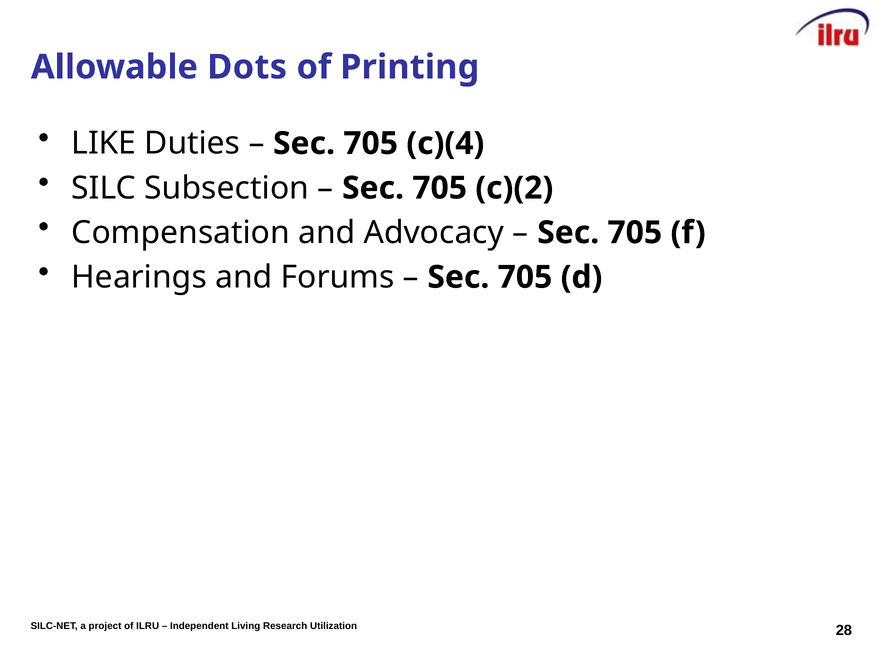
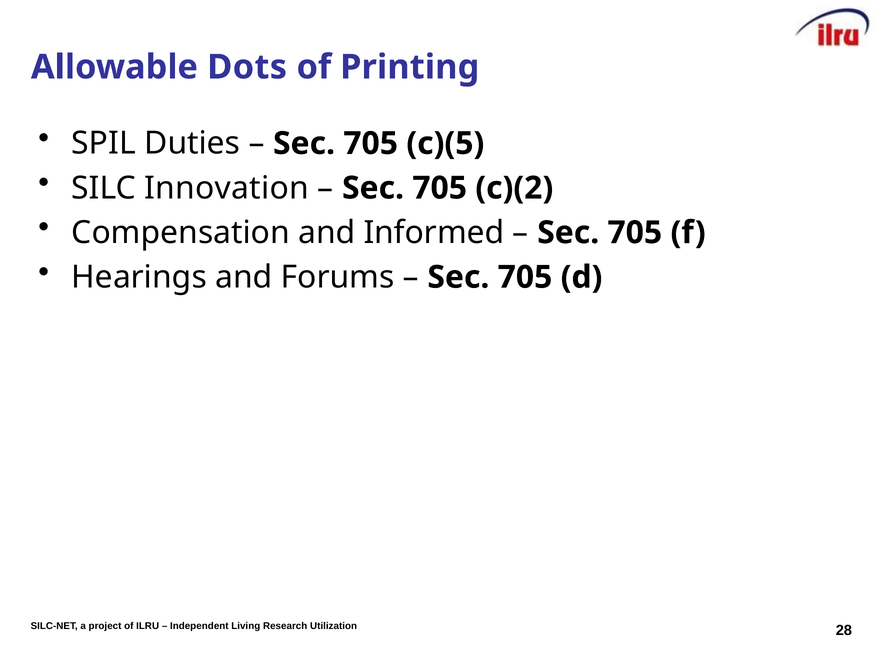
LIKE: LIKE -> SPIL (104, 144)
c)(4: c)(4 -> c)(5 (445, 144)
Subsection: Subsection -> Innovation (227, 188)
Advocacy: Advocacy -> Informed (434, 233)
